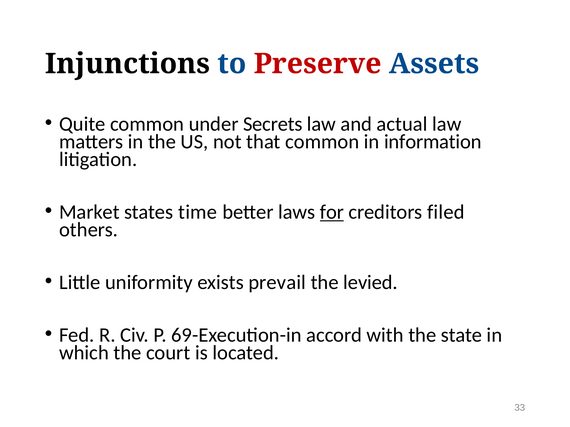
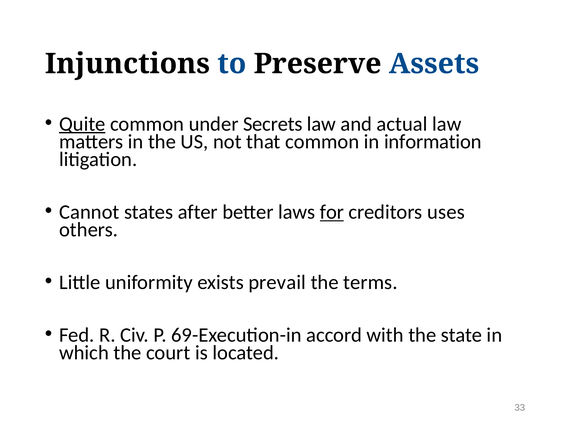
Preserve colour: red -> black (318, 64)
Quite underline: none -> present (82, 124)
Market: Market -> Cannot (89, 212)
time: time -> after (198, 212)
filed: filed -> uses (446, 212)
levied: levied -> terms (370, 283)
